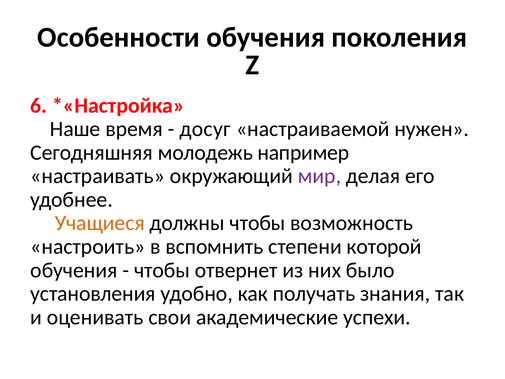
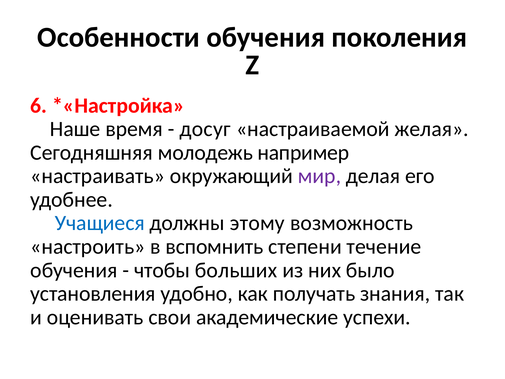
нужен: нужен -> желая (432, 129)
Учащиеся colour: orange -> blue (100, 223)
должны чтобы: чтобы -> этому (257, 223)
которой: которой -> течение (384, 246)
отвернет: отвернет -> больших (236, 270)
